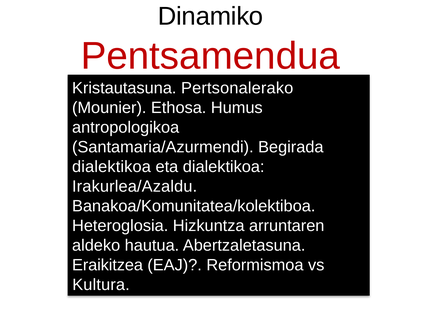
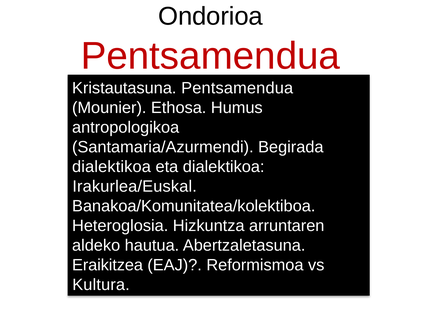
Dinamiko: Dinamiko -> Ondorioa (211, 16)
Kristautasuna Pertsonalerako: Pertsonalerako -> Pentsamendua (237, 88)
Irakurlea/Azaldu: Irakurlea/Azaldu -> Irakurlea/Euskal (135, 186)
